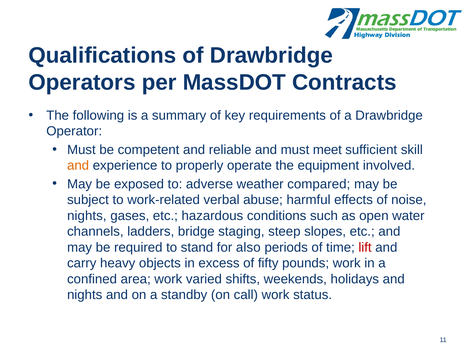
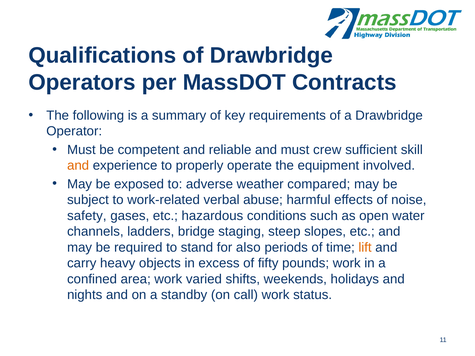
meet: meet -> crew (327, 150)
nights: nights -> safety (87, 216)
lift colour: red -> orange (365, 248)
